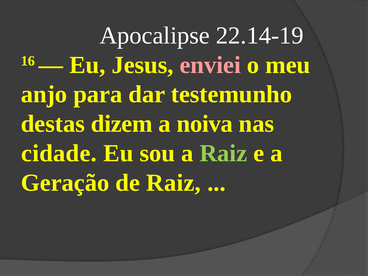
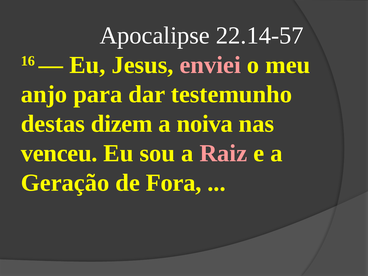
22.14-19: 22.14-19 -> 22.14-57 (260, 35)
cidade: cidade -> venceu (59, 153)
Raiz colour: light green -> pink (223, 153)
de Raiz: Raiz -> Fora (174, 183)
